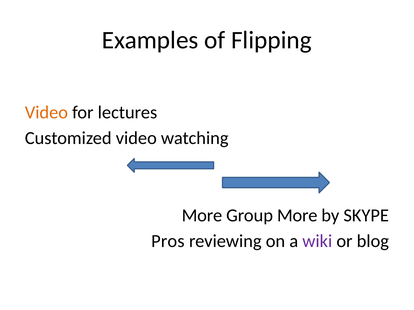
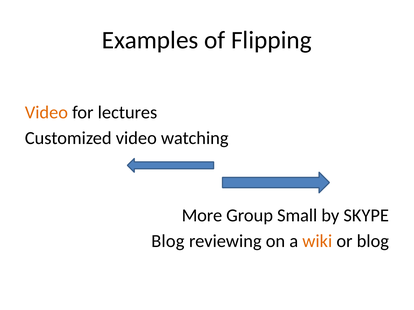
Group More: More -> Small (297, 216)
Pros: Pros -> Blog (168, 241)
wiki colour: purple -> orange (317, 241)
